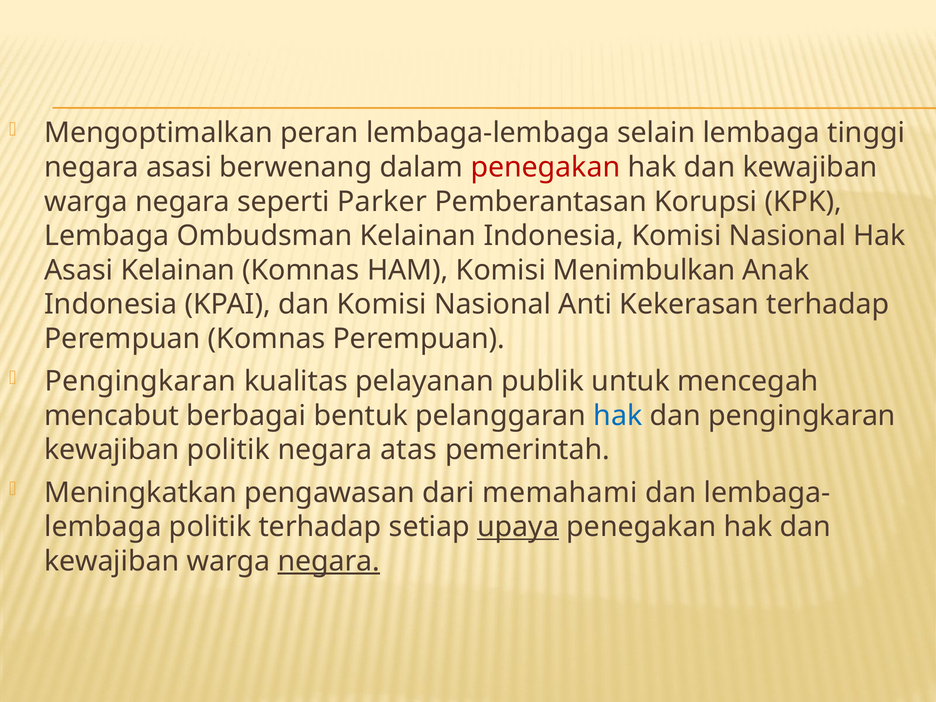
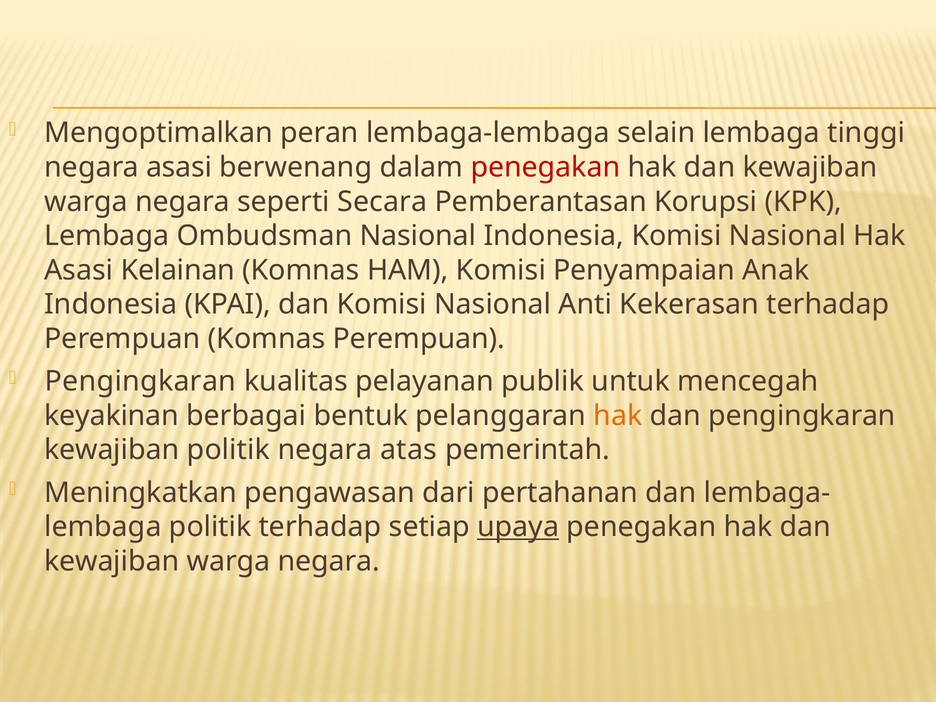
Parker: Parker -> Secara (382, 202)
Ombudsman Kelainan: Kelainan -> Nasional (418, 236)
Menimbulkan: Menimbulkan -> Penyampaian (644, 270)
mencabut: mencabut -> keyakinan (112, 416)
hak colour: blue -> orange (618, 416)
memahami: memahami -> pertahanan (560, 493)
negara underline: present -> none (329, 561)
